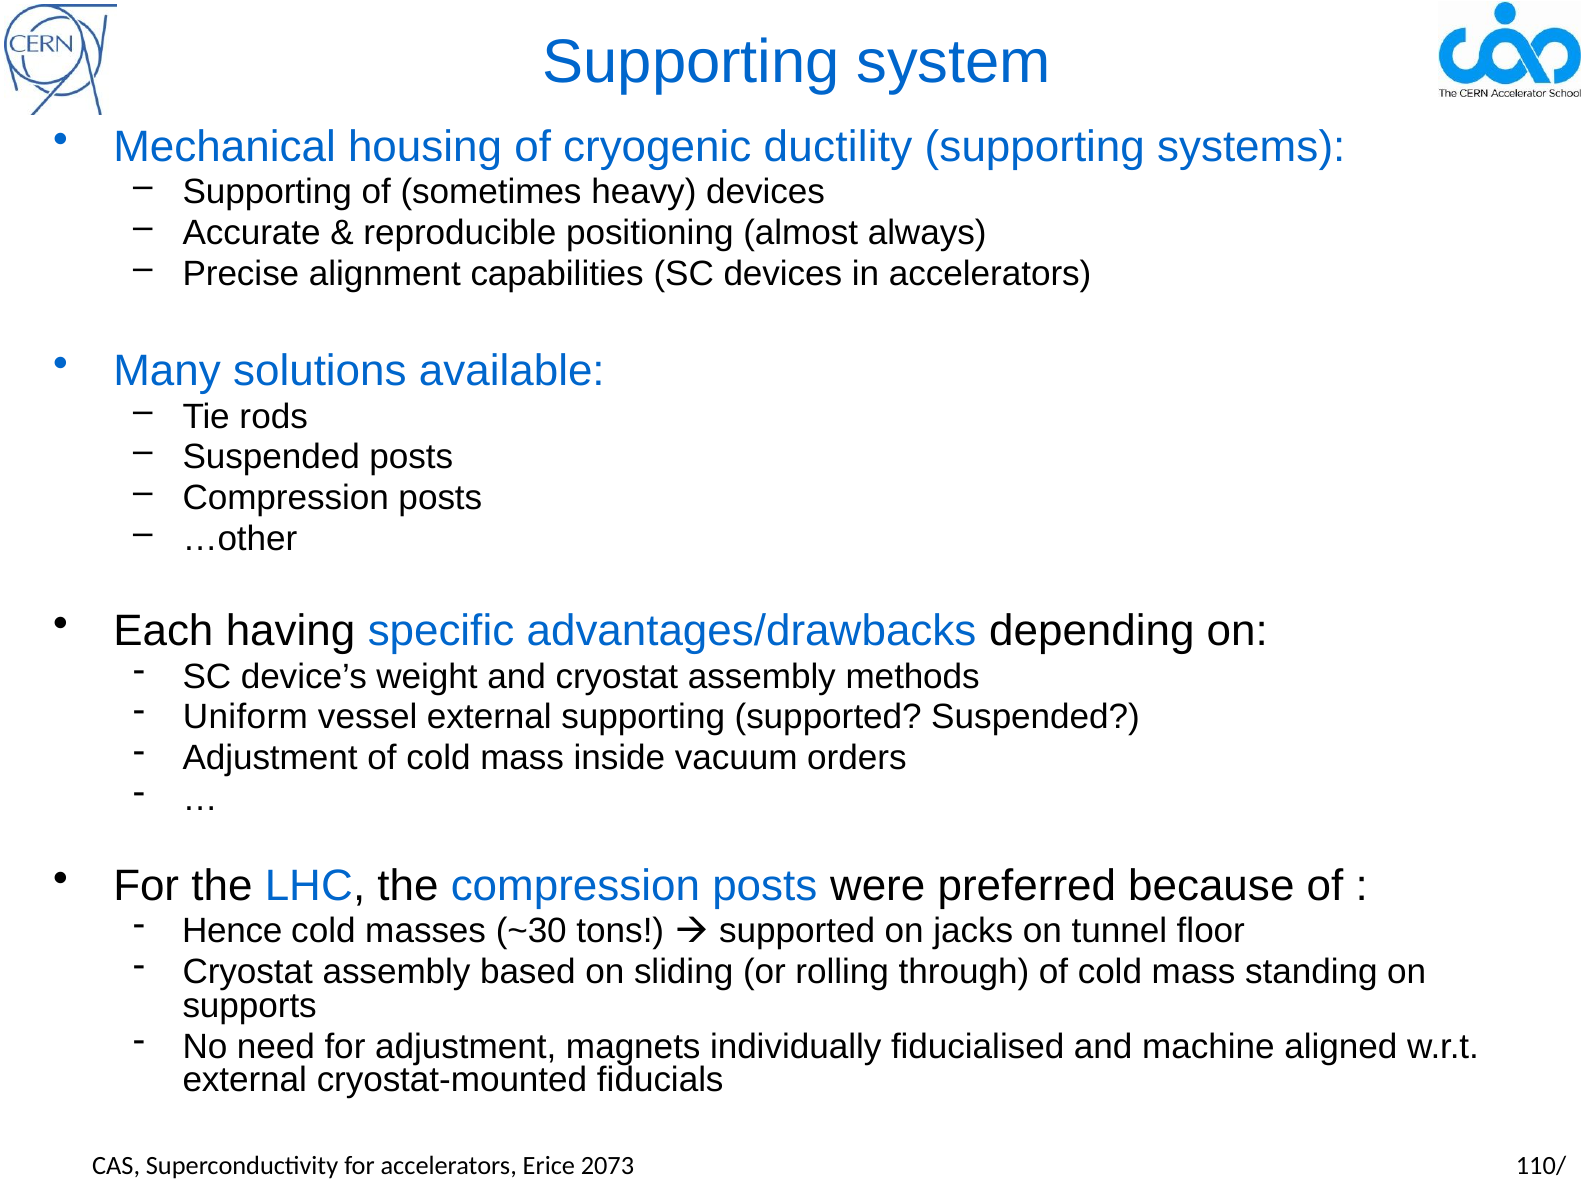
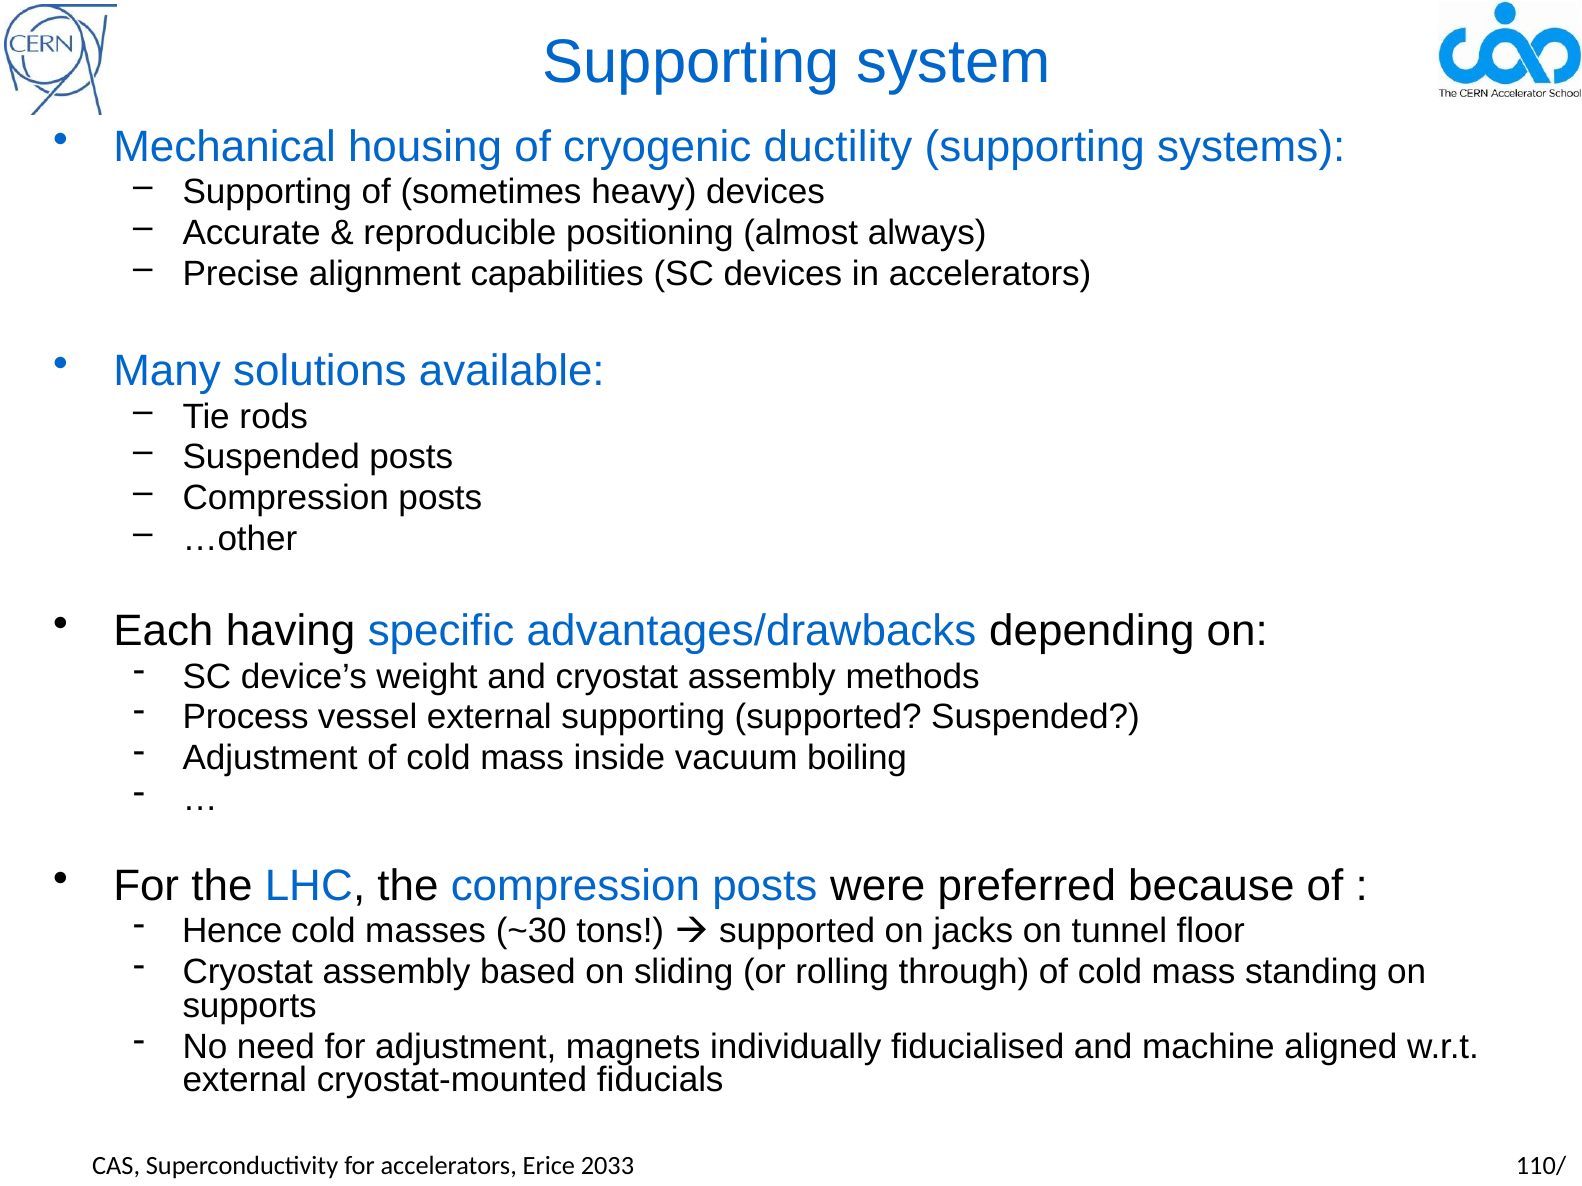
Uniform: Uniform -> Process (246, 718)
orders: orders -> boiling (857, 758)
2073: 2073 -> 2033 (607, 1167)
